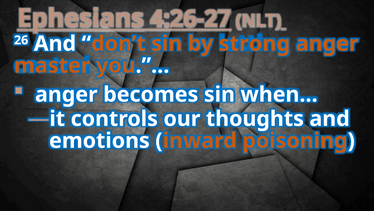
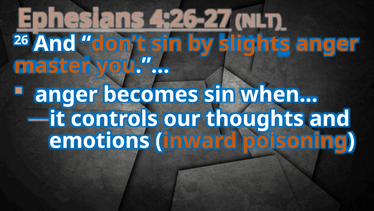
strong: strong -> slights (254, 44)
